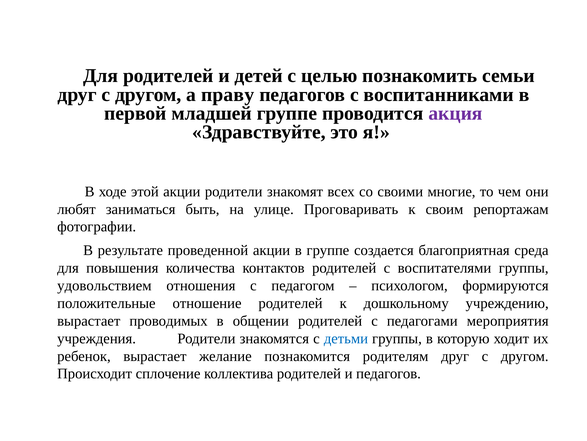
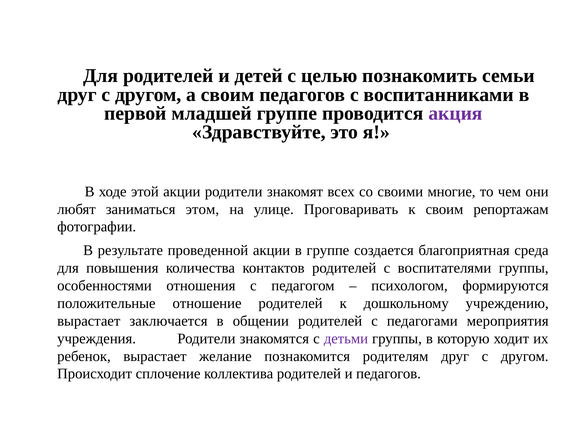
а праву: праву -> своим (228, 94)
быть: быть -> этом (202, 209)
удовольствием: удовольствием -> особенностями (104, 285)
проводимых: проводимых -> заключается (169, 320)
детьми colour: blue -> purple (346, 338)
